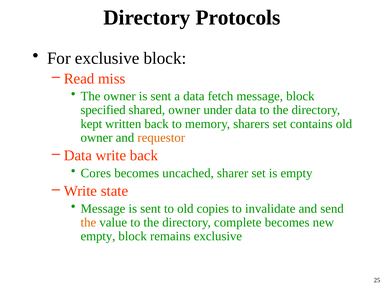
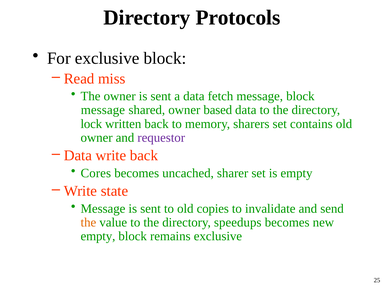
specified: specified -> message (103, 110)
under: under -> based (218, 110)
kept: kept -> lock (91, 124)
requestor colour: orange -> purple (161, 138)
complete: complete -> speedups (238, 222)
